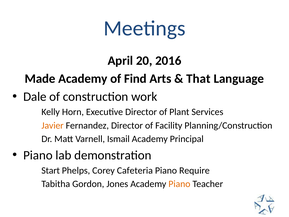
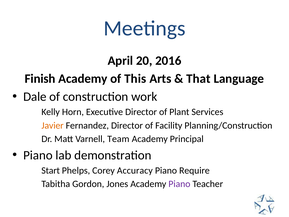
Made: Made -> Finish (40, 79)
Find: Find -> This (135, 79)
Ismail: Ismail -> Team (118, 139)
Cafeteria: Cafeteria -> Accuracy (135, 170)
Piano colour: orange -> purple (179, 184)
